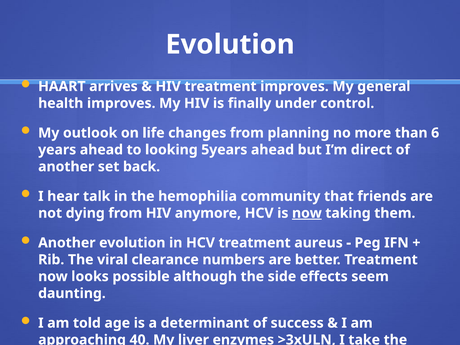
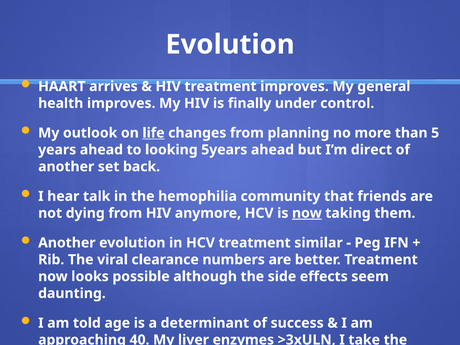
life underline: none -> present (154, 133)
6: 6 -> 5 (435, 133)
aureus: aureus -> similar (319, 243)
